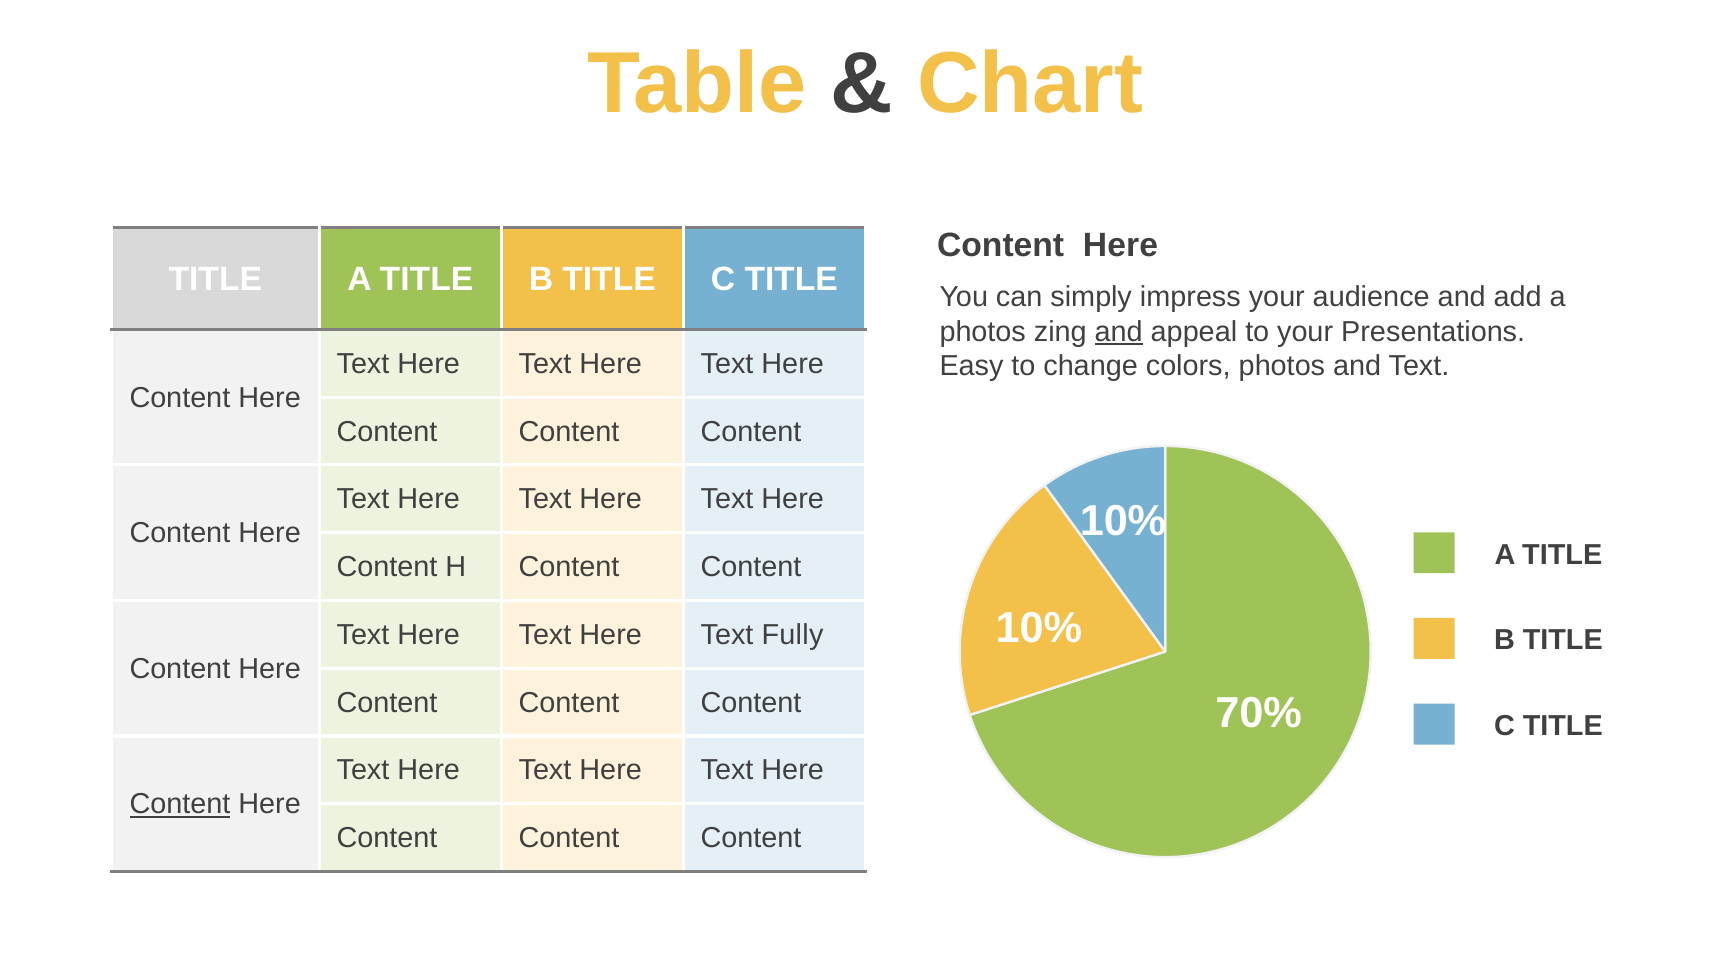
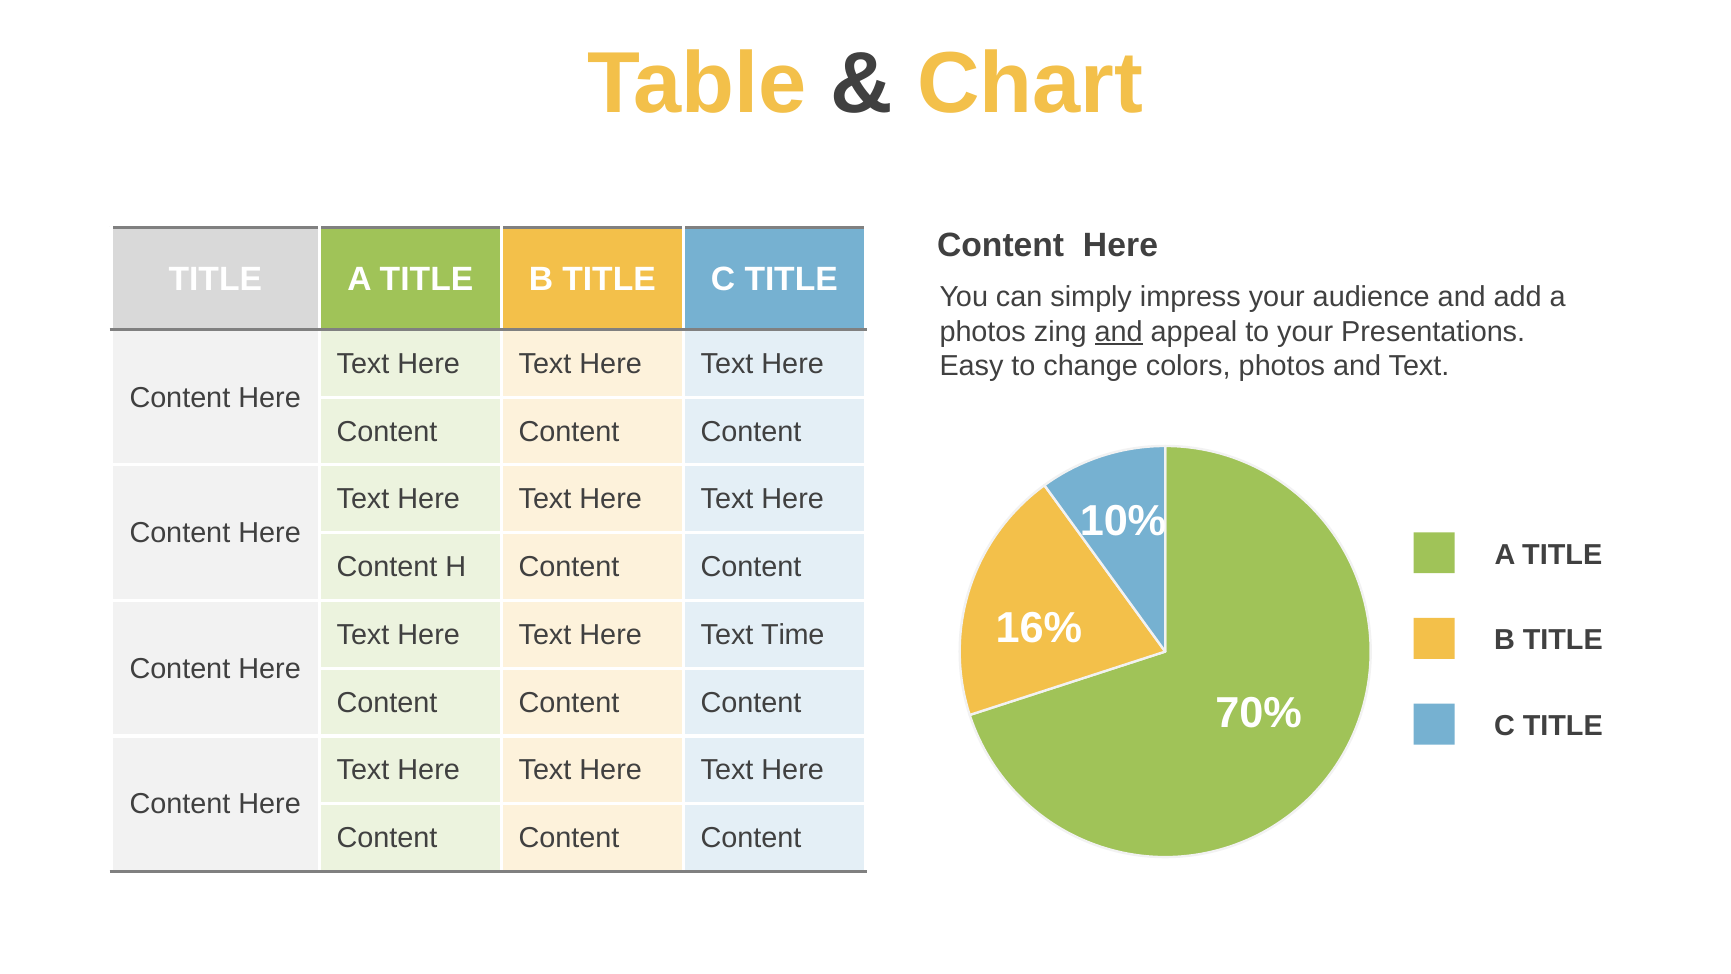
10%: 10% -> 16% (1039, 628)
Fully: Fully -> Time (793, 635)
Content underline: present -> none (180, 804)
